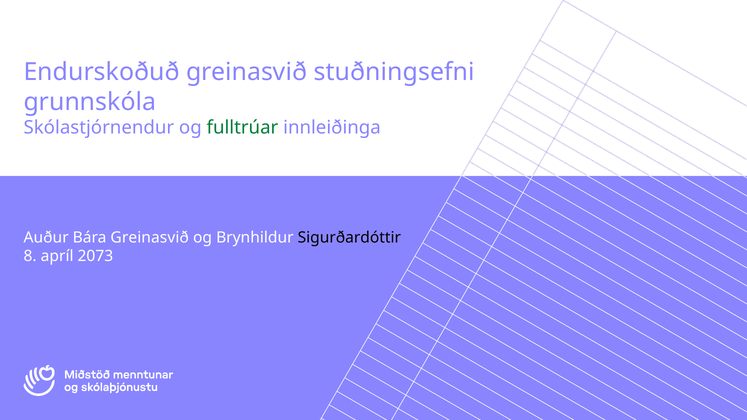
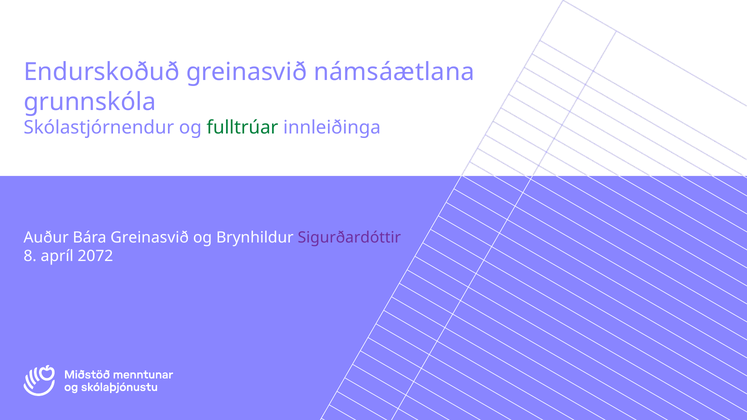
stuðningsefni: stuðningsefni -> námsáætlana (394, 72)
Sigurðardóttir colour: black -> purple (349, 238)
2073: 2073 -> 2072 (95, 256)
